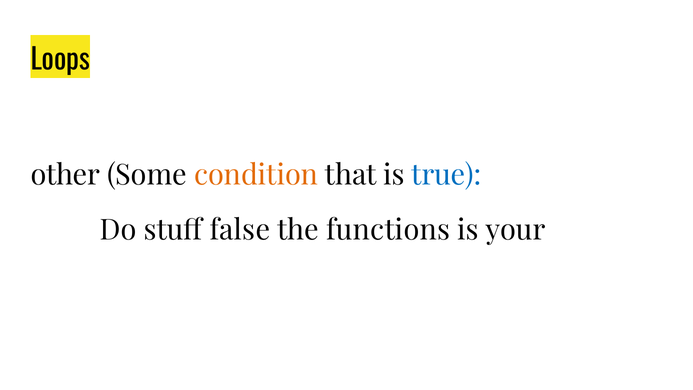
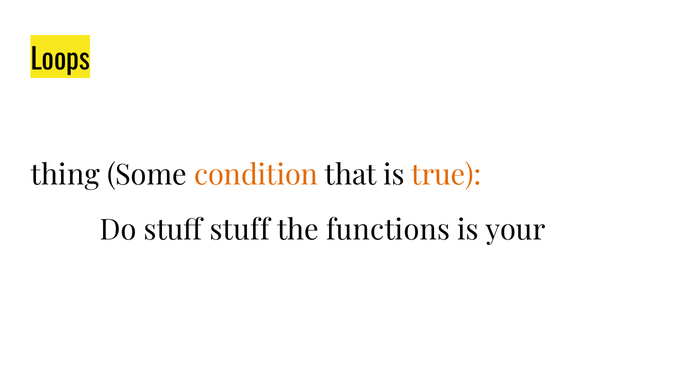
other: other -> thing (65, 175)
true colour: blue -> orange (446, 175)
stuff false: false -> stuff (240, 230)
